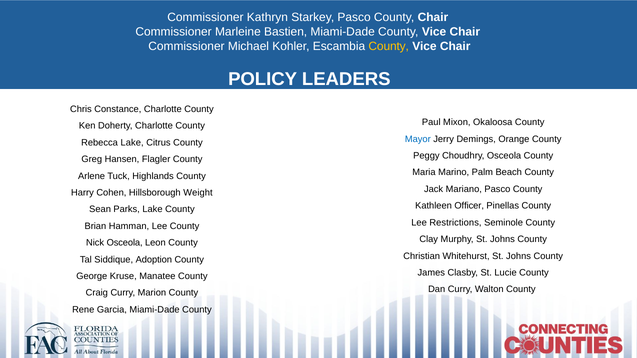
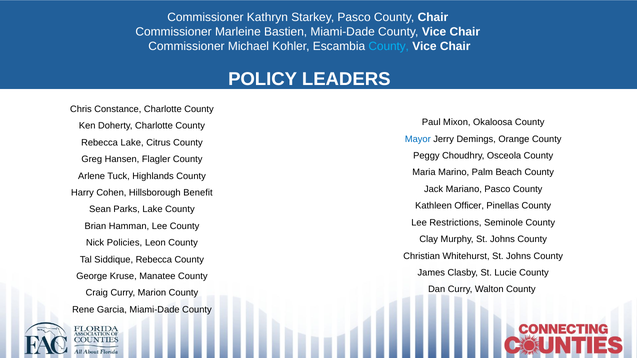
County colour: yellow -> light blue (389, 46)
Weight: Weight -> Benefit (198, 193)
Nick Osceola: Osceola -> Policies (125, 243)
Siddique Adoption: Adoption -> Rebecca (154, 260)
